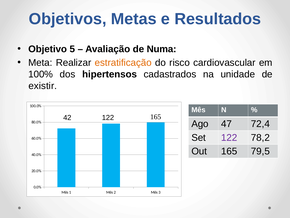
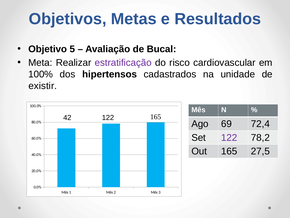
Numa: Numa -> Bucal (162, 49)
estratificação colour: orange -> purple (123, 63)
47: 47 -> 69 (227, 124)
79,5: 79,5 -> 27,5 (260, 151)
